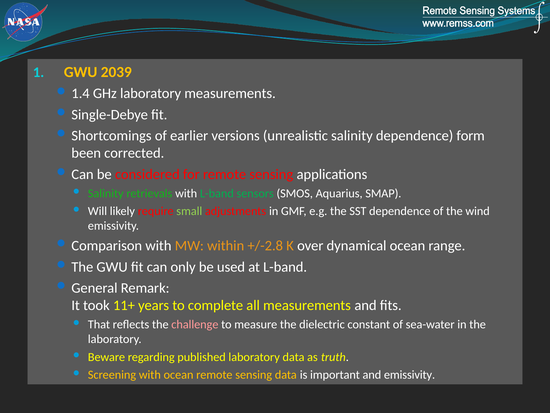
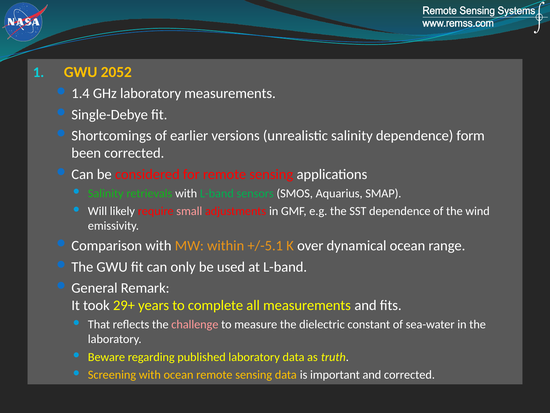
2039: 2039 -> 2052 (116, 72)
small colour: light green -> pink (189, 211)
+/-2.8: +/-2.8 -> +/-5.1 (265, 245)
11+: 11+ -> 29+ (124, 305)
and emissivity: emissivity -> corrected (409, 374)
